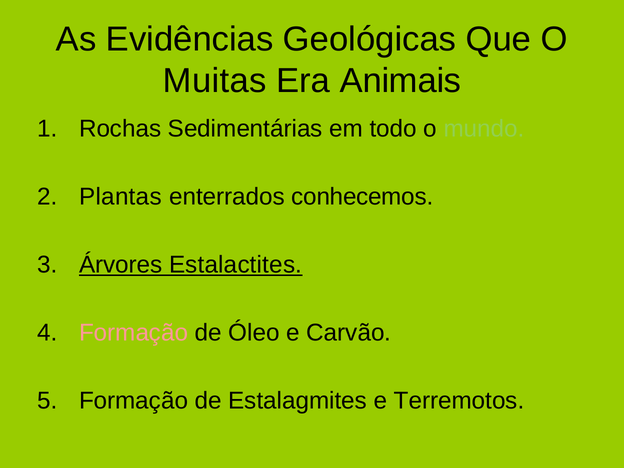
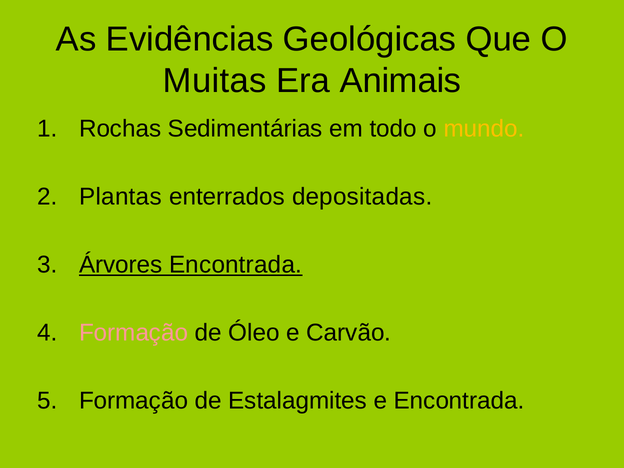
mundo colour: light green -> yellow (484, 129)
conhecemos: conhecemos -> depositadas (362, 197)
Árvores Estalactites: Estalactites -> Encontrada (236, 265)
e Terremotos: Terremotos -> Encontrada (459, 401)
